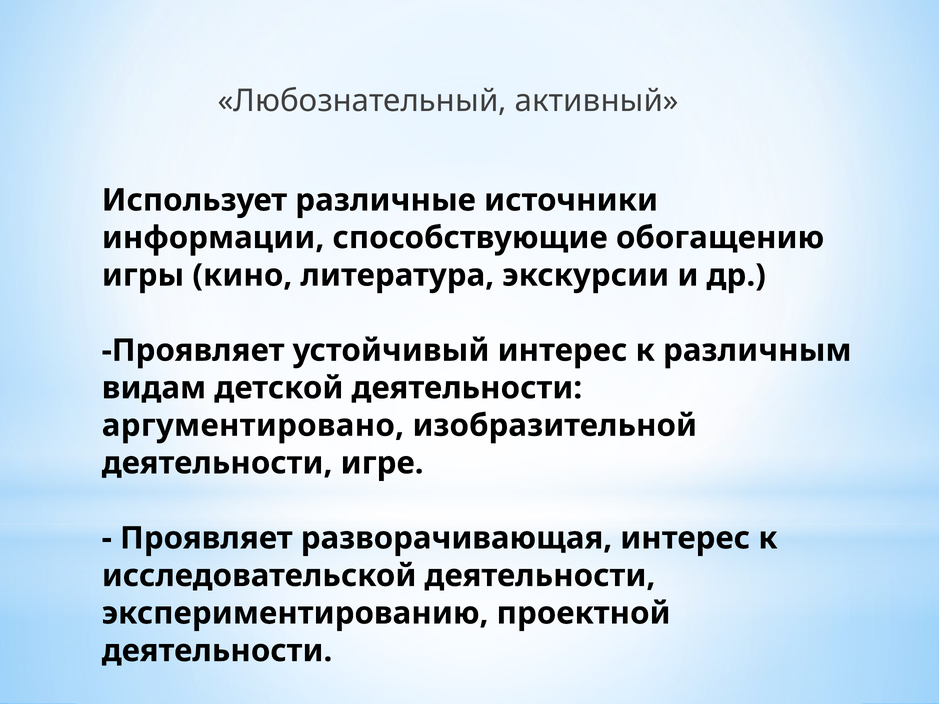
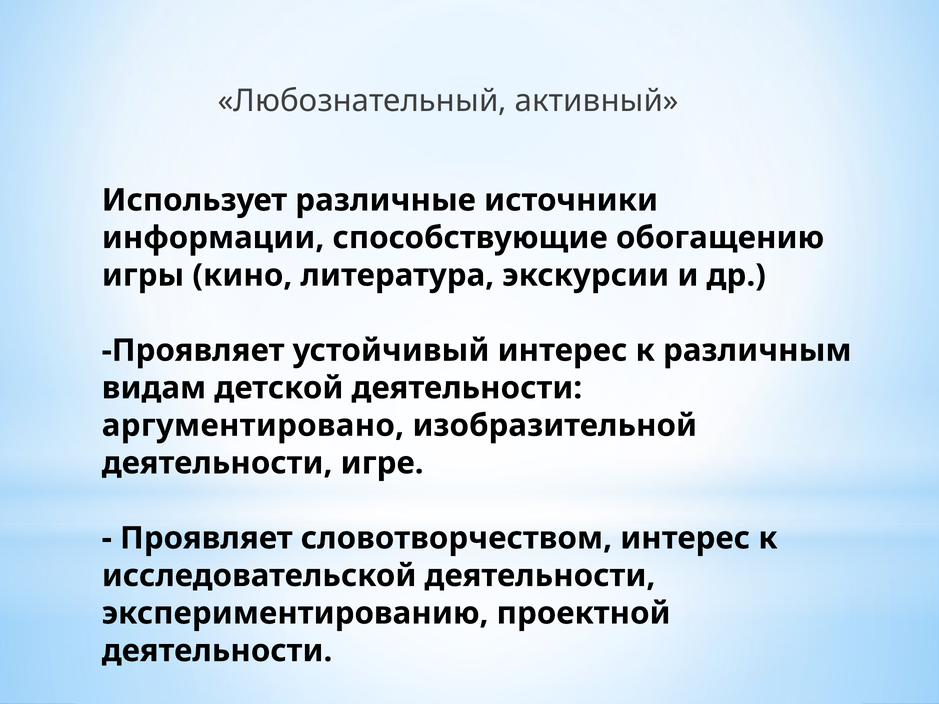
разворачивающая: разворачивающая -> словотворчеством (456, 538)
